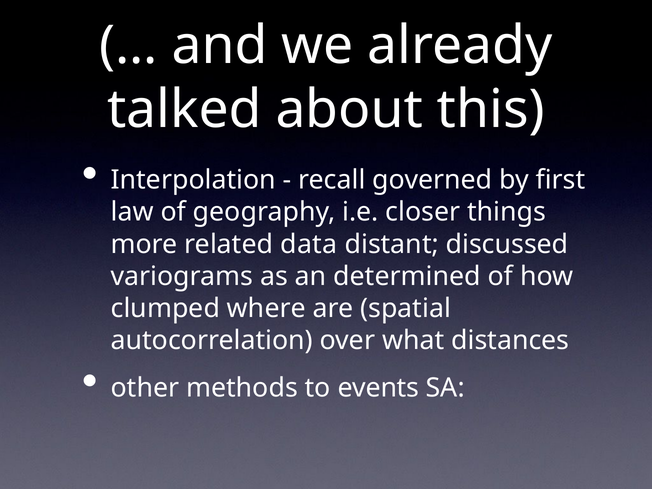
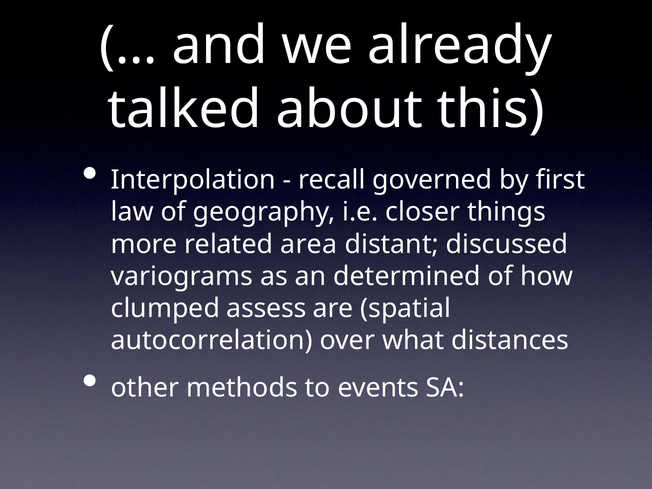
data: data -> area (309, 244)
where: where -> assess (266, 308)
